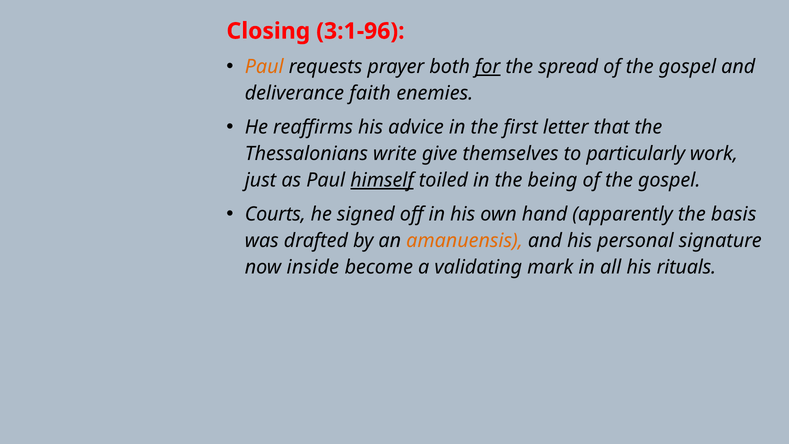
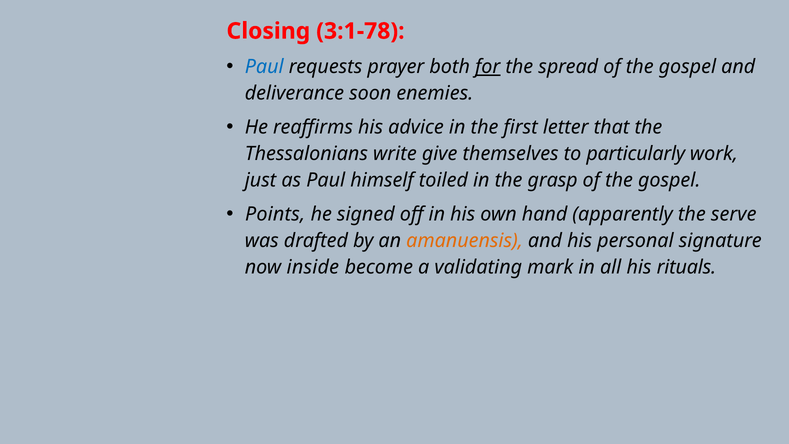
3:1-96: 3:1-96 -> 3:1-78 (360, 31)
Paul colour: orange -> blue (264, 67)
faith: faith -> soon (370, 93)
himself underline: present -> none (382, 180)
being: being -> grasp (553, 180)
Courts: Courts -> Points (275, 214)
basis: basis -> serve (734, 214)
